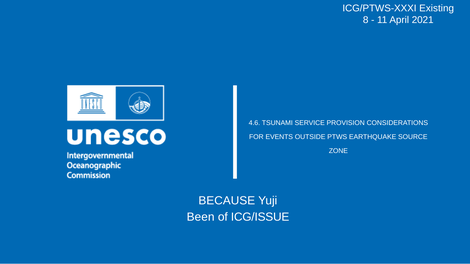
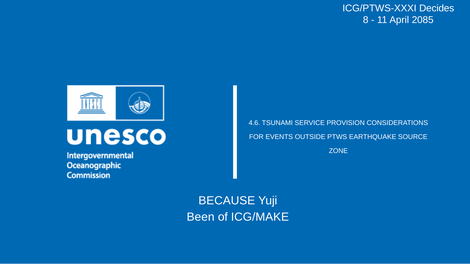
Existing: Existing -> Decides (437, 8)
2021: 2021 -> 2085 (423, 20)
ICG/ISSUE: ICG/ISSUE -> ICG/MAKE (260, 217)
